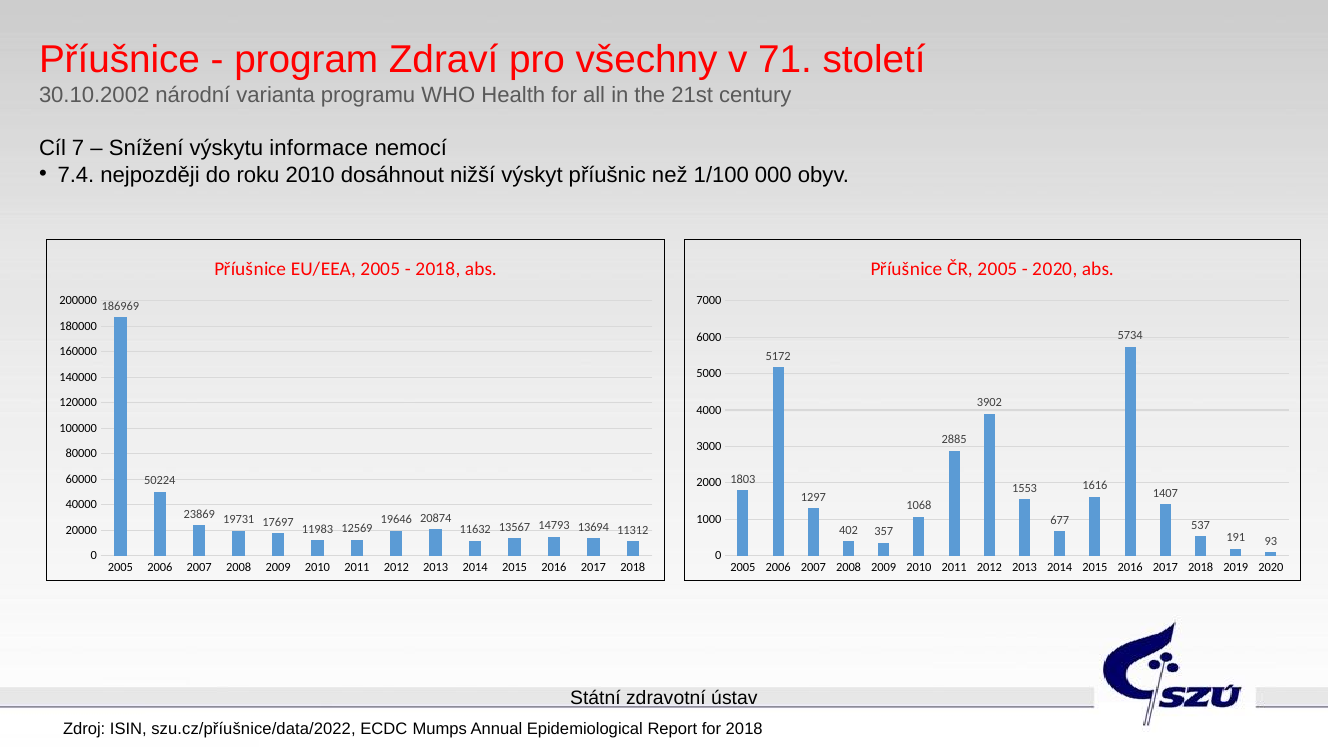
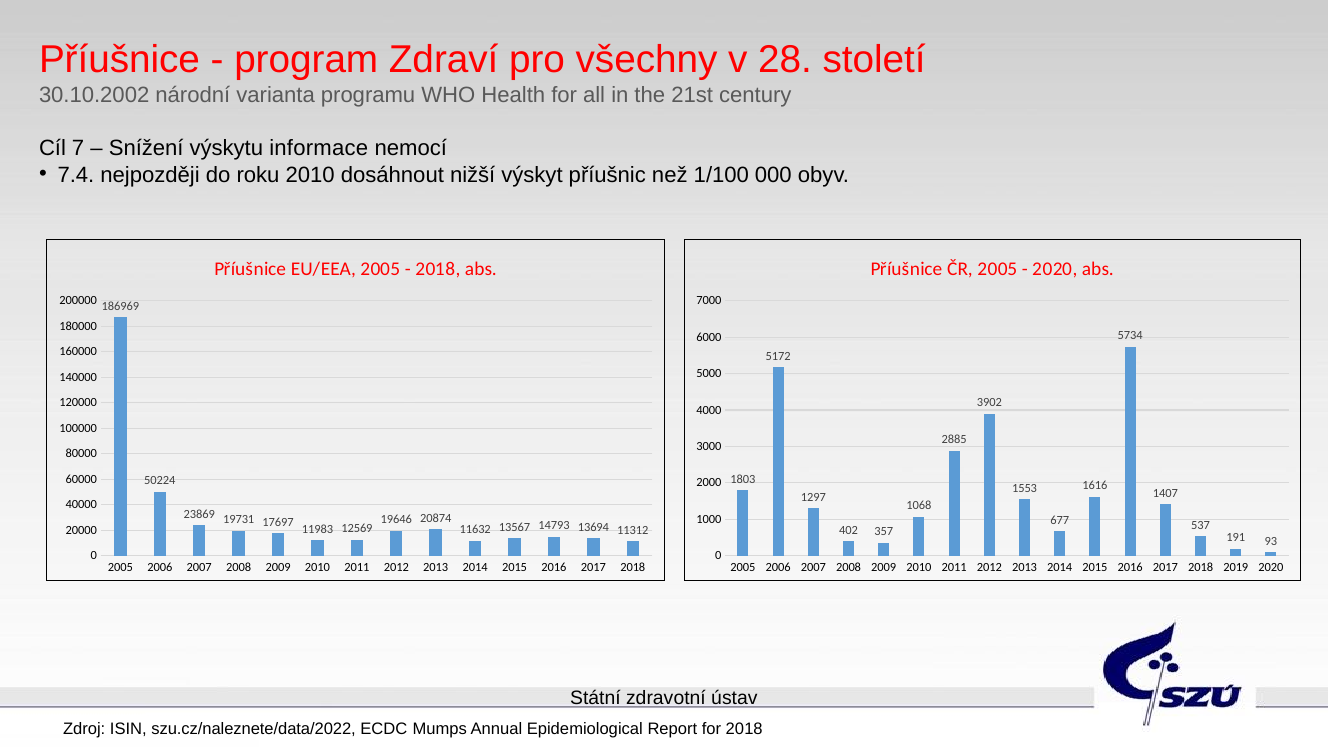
71: 71 -> 28 (785, 60)
szu.cz/příušnice/data/2022: szu.cz/příušnice/data/2022 -> szu.cz/naleznete/data/2022 (254, 729)
